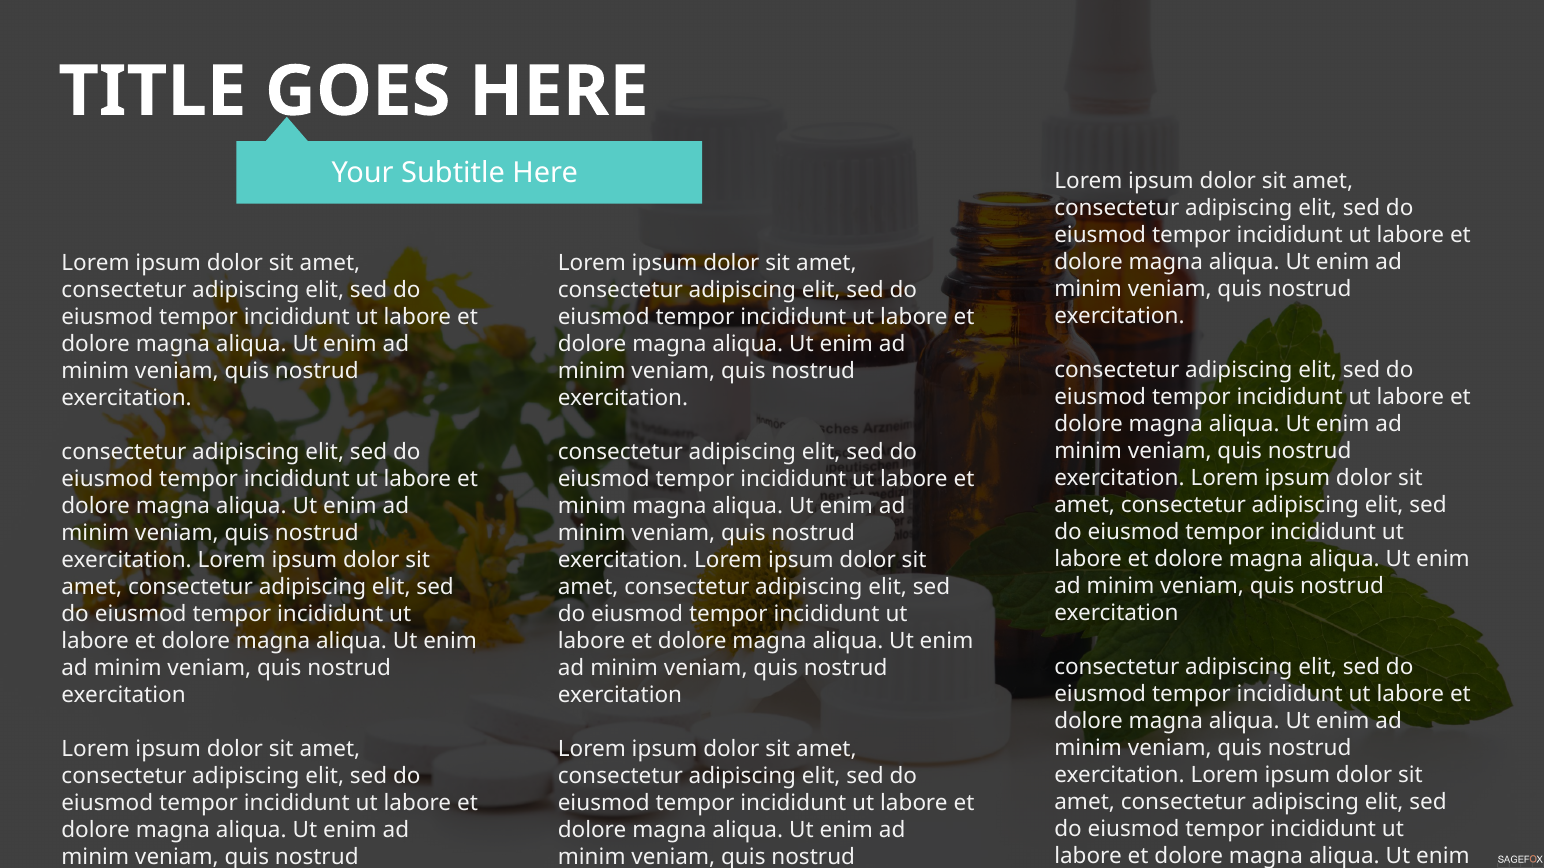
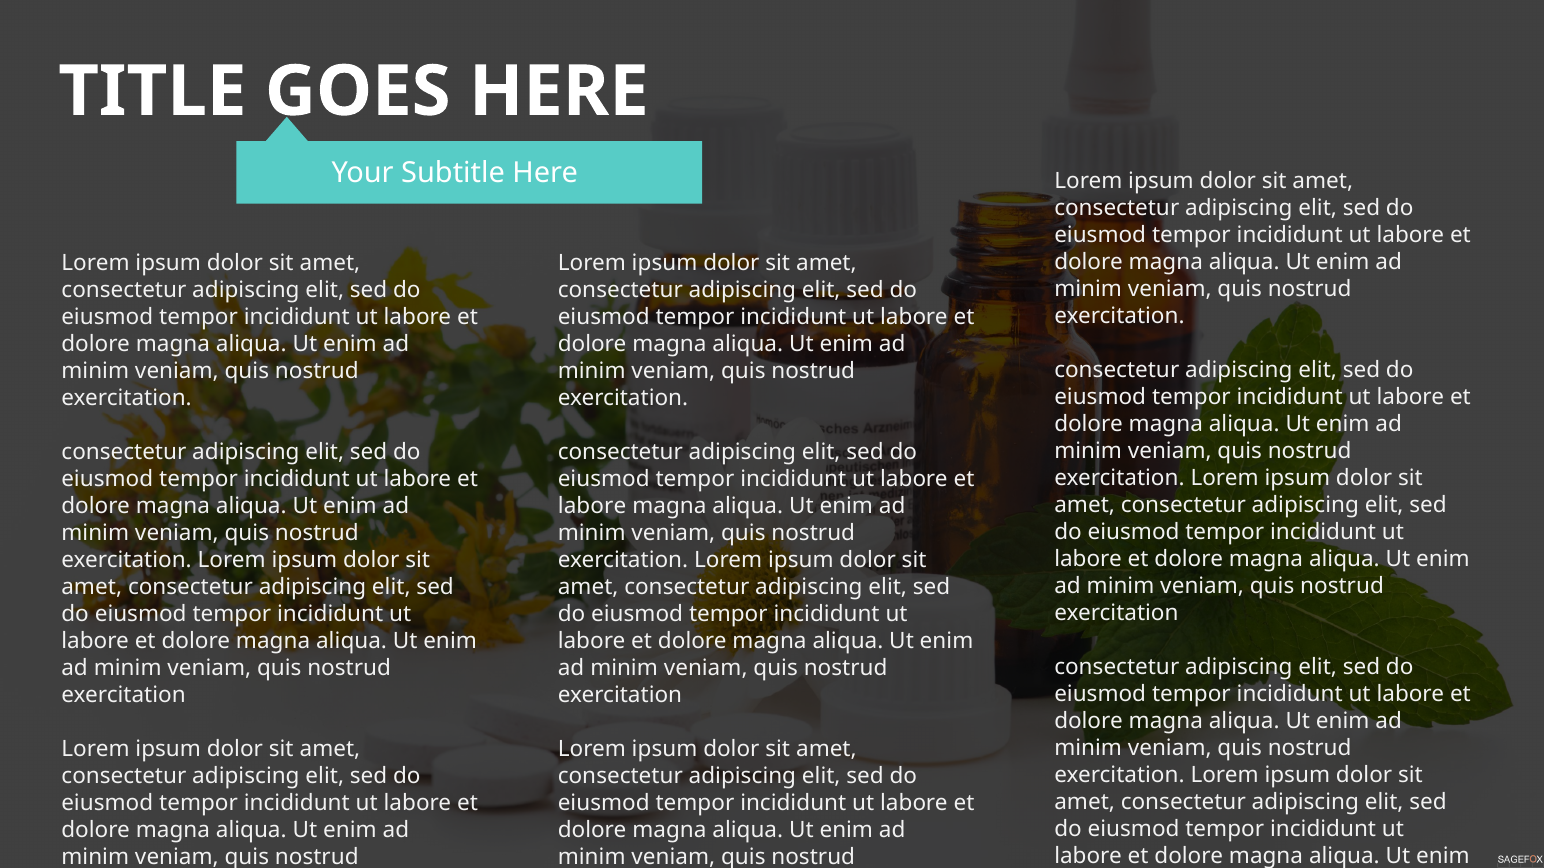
minim: minim -> labore (592, 506)
